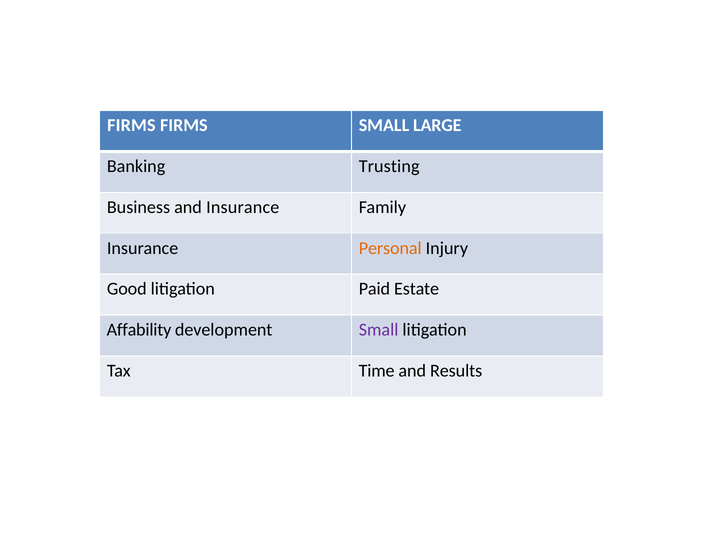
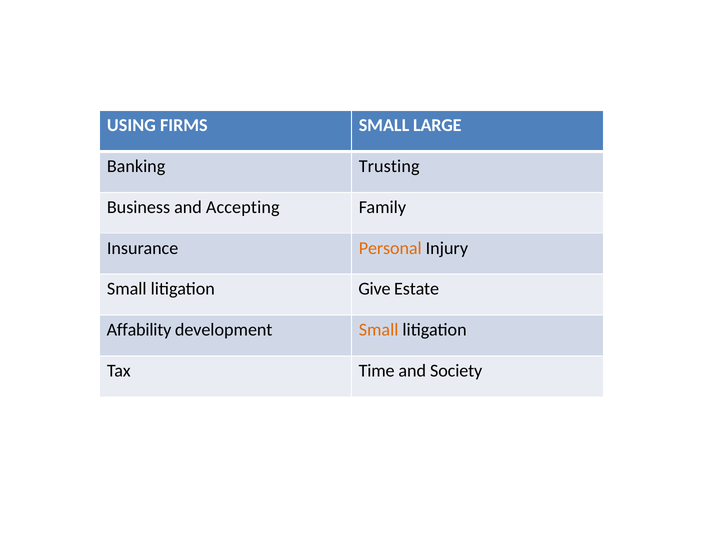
FIRMS: FIRMS -> USING (131, 126)
and Insurance: Insurance -> Accepting (243, 207)
Good: Good -> Small (127, 289)
Paid: Paid -> Give (374, 289)
Small colour: purple -> orange (379, 330)
Results: Results -> Society (456, 371)
